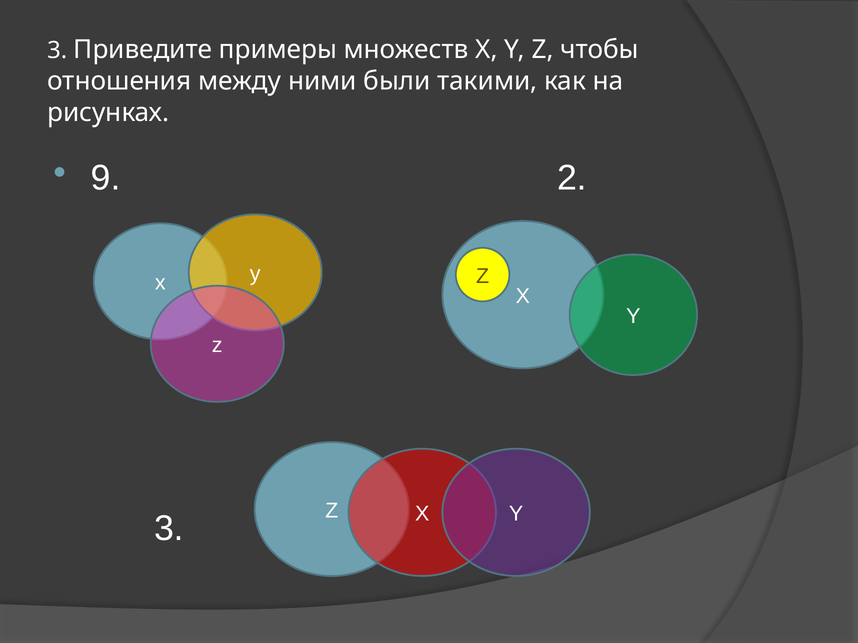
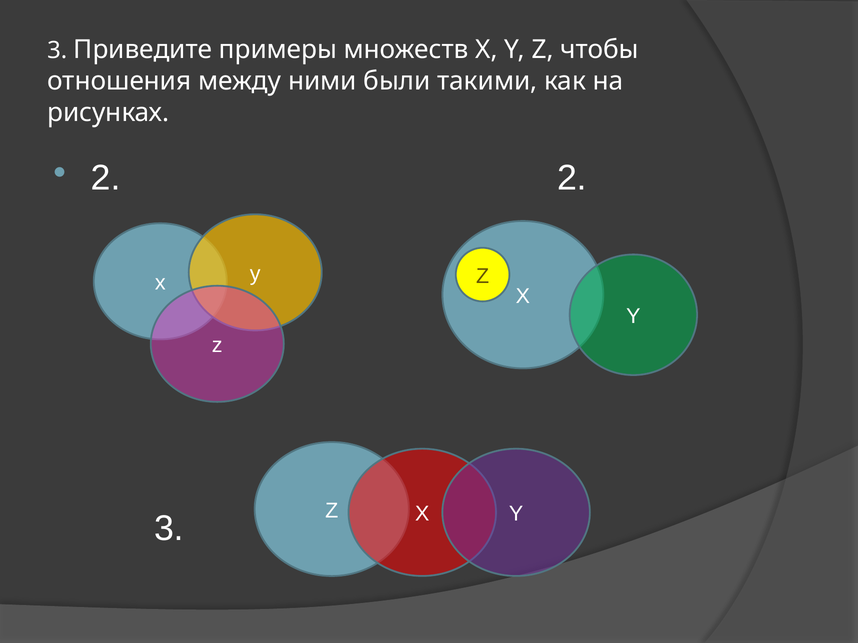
9: 9 -> 2 (106, 178)
